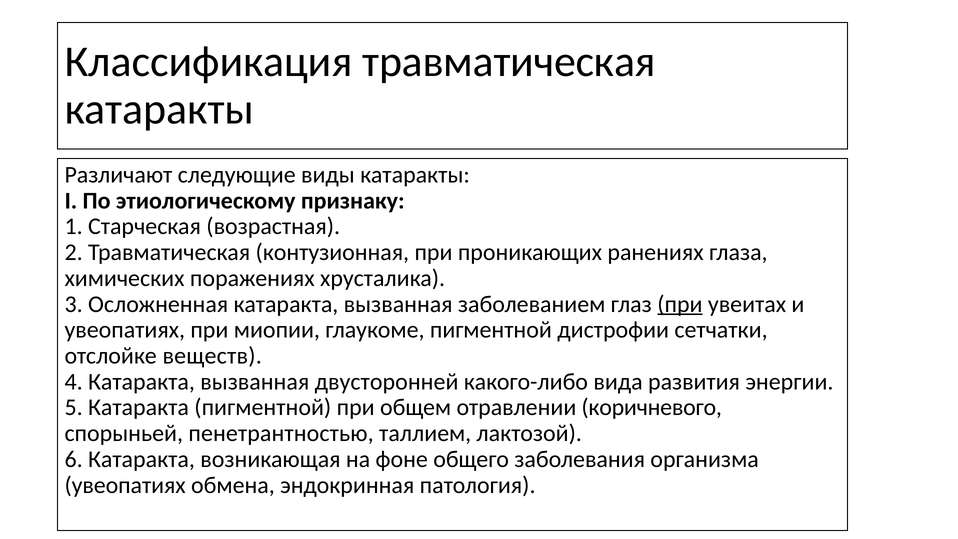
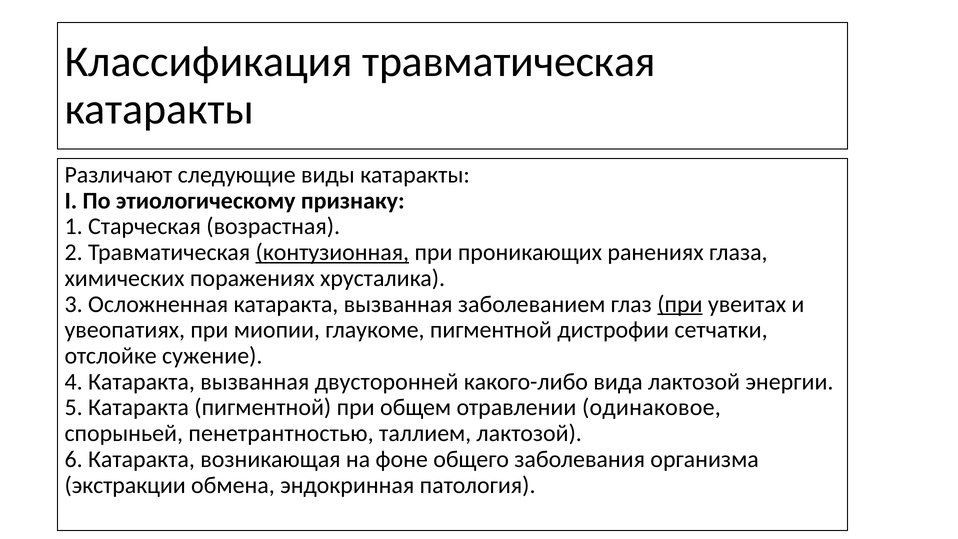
контузионная underline: none -> present (332, 252)
веществ: веществ -> сужение (212, 356)
вида развития: развития -> лактозой (694, 382)
коричневого: коричневого -> одинаковое (651, 407)
увеопатиях: увеопатиях -> экстракции (125, 485)
